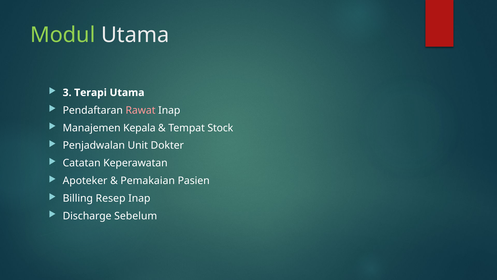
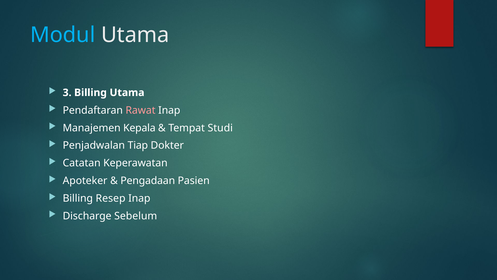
Modul colour: light green -> light blue (63, 35)
3 Terapi: Terapi -> Billing (91, 92)
Stock: Stock -> Studi (220, 128)
Unit: Unit -> Tiap (138, 145)
Pemakaian: Pemakaian -> Pengadaan (148, 181)
